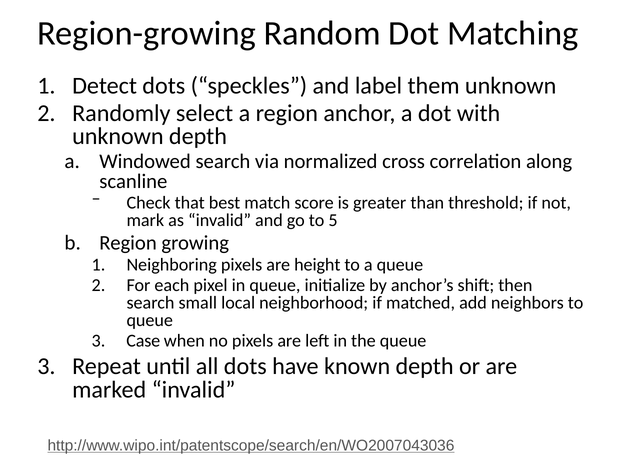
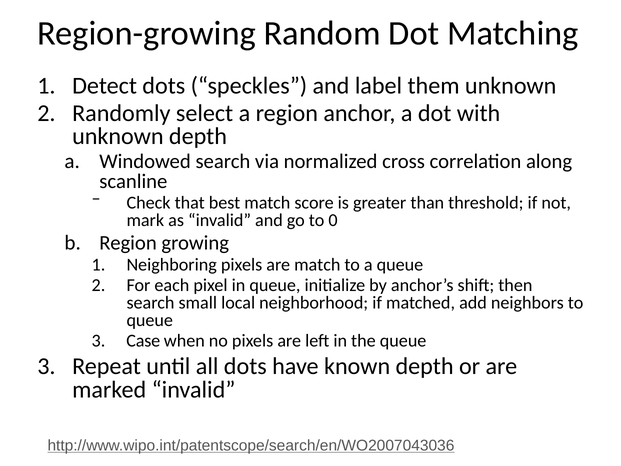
5: 5 -> 0 (333, 220)
are height: height -> match (317, 265)
